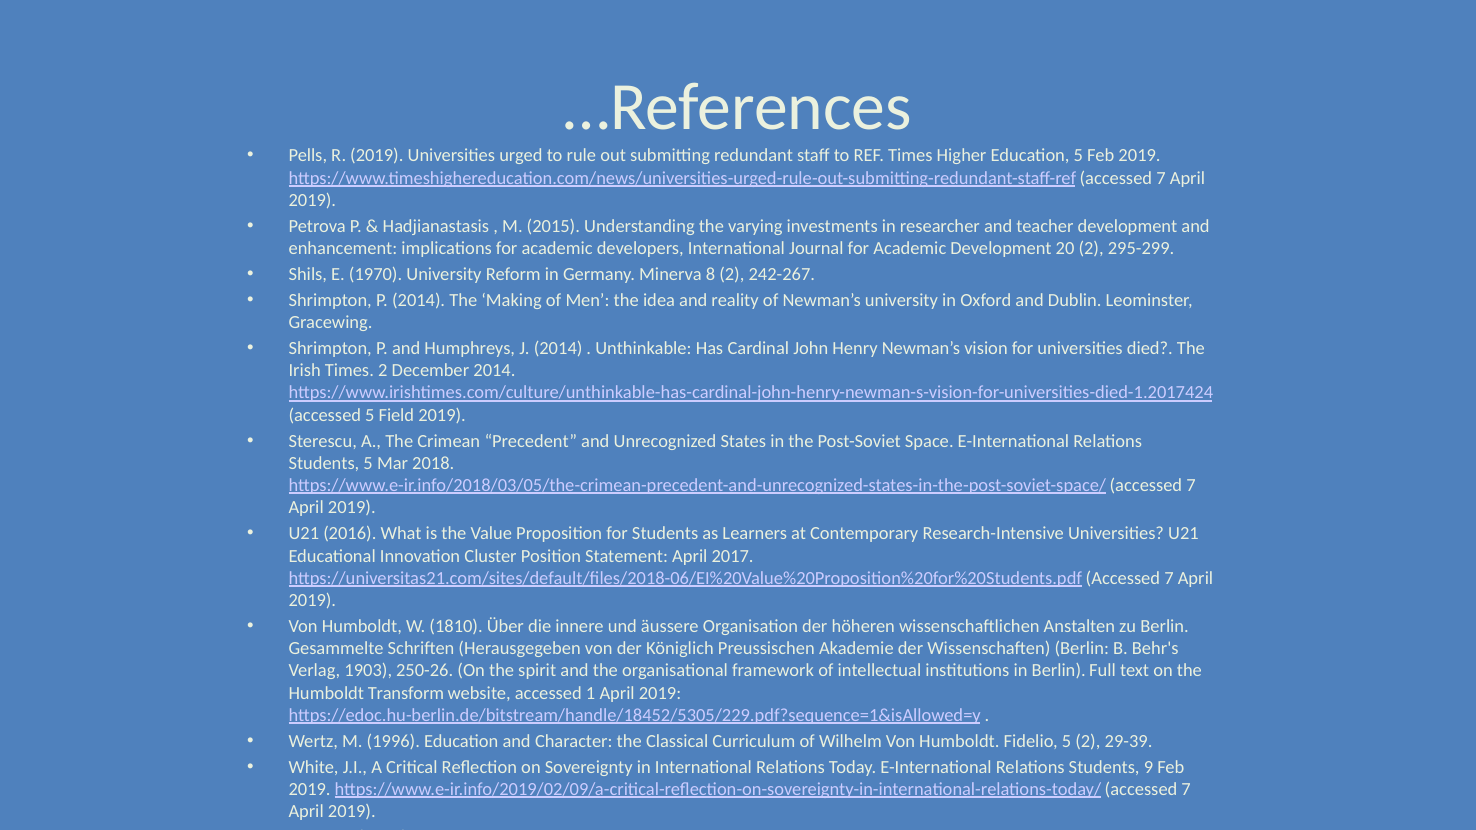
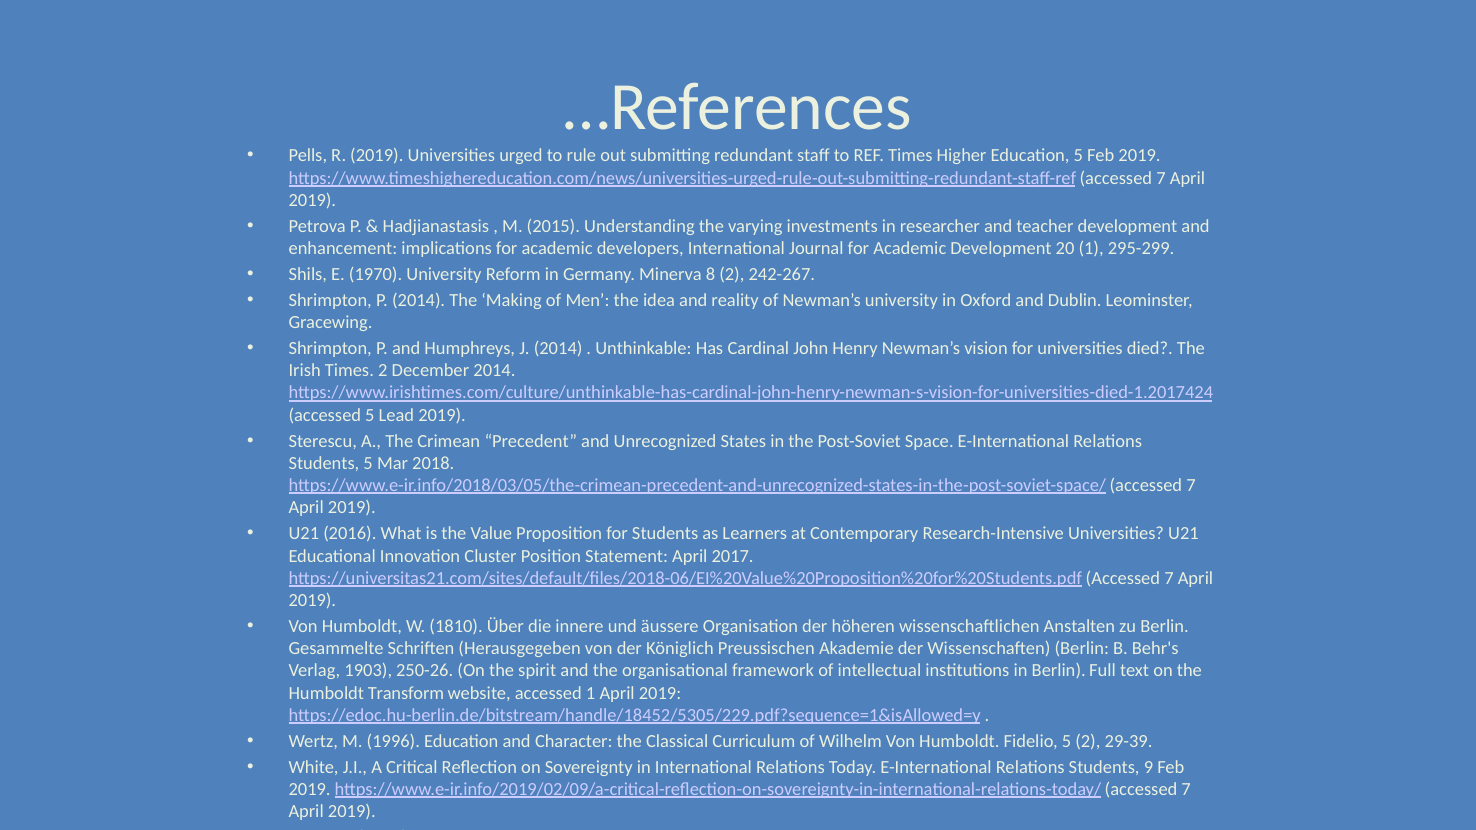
20 2: 2 -> 1 (1091, 249)
Field: Field -> Lead (396, 415)
